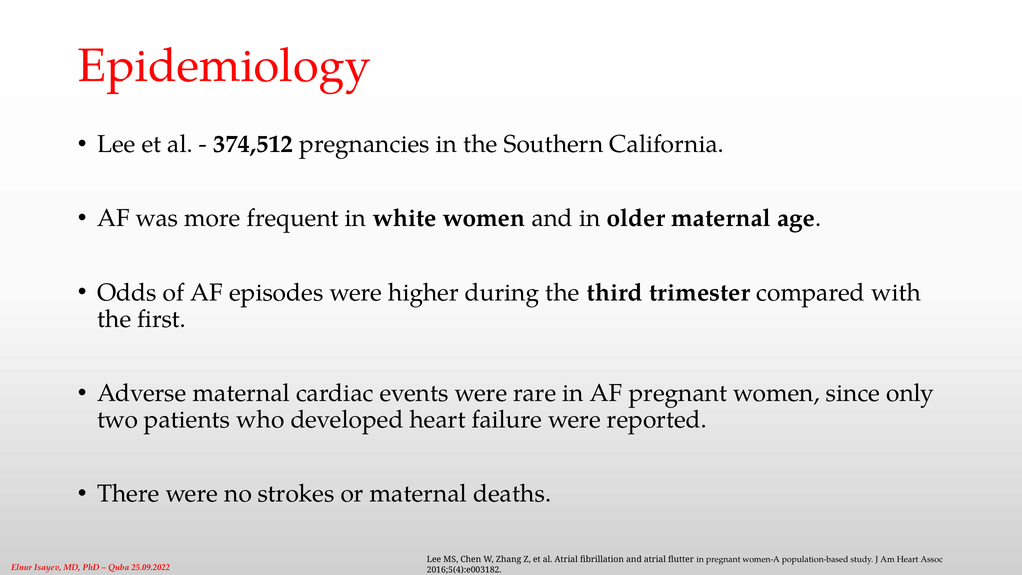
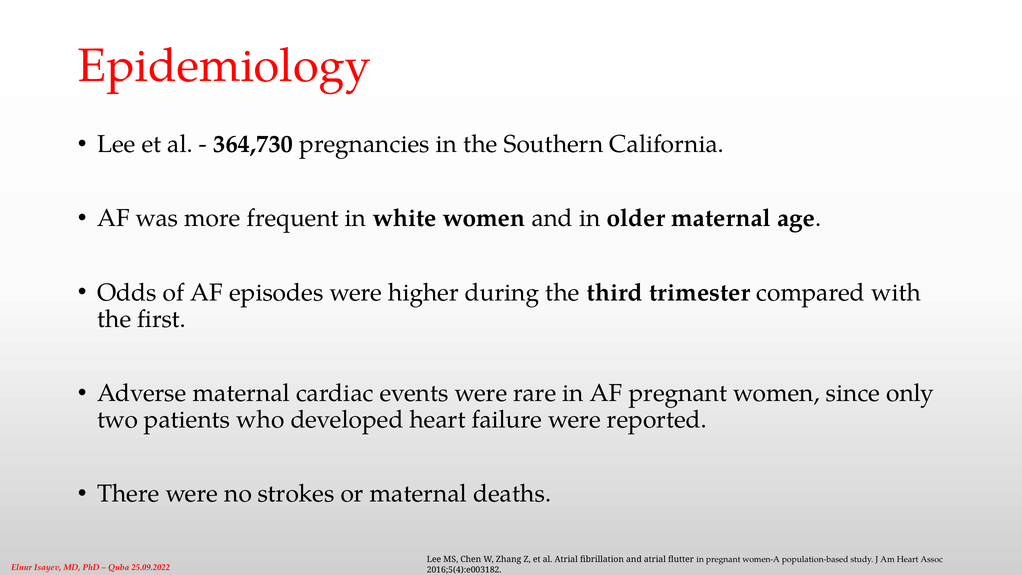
374,512: 374,512 -> 364,730 (253, 144)
